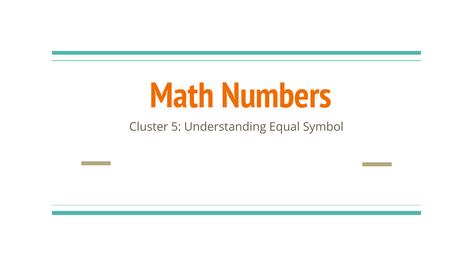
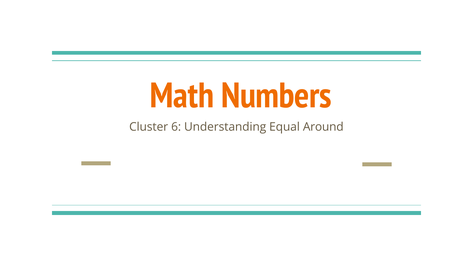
5: 5 -> 6 (176, 127)
Symbol: Symbol -> Around (323, 127)
